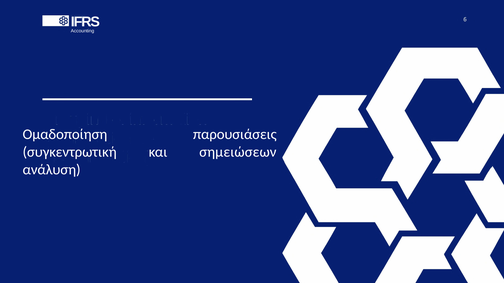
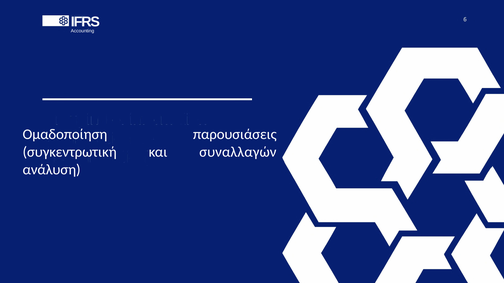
σημειώσεων: σημειώσεων -> συναλλαγών (238, 152)
